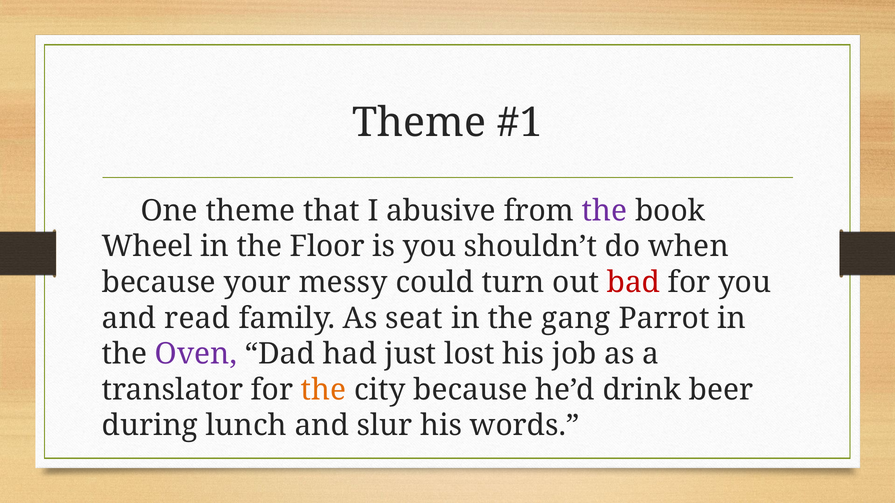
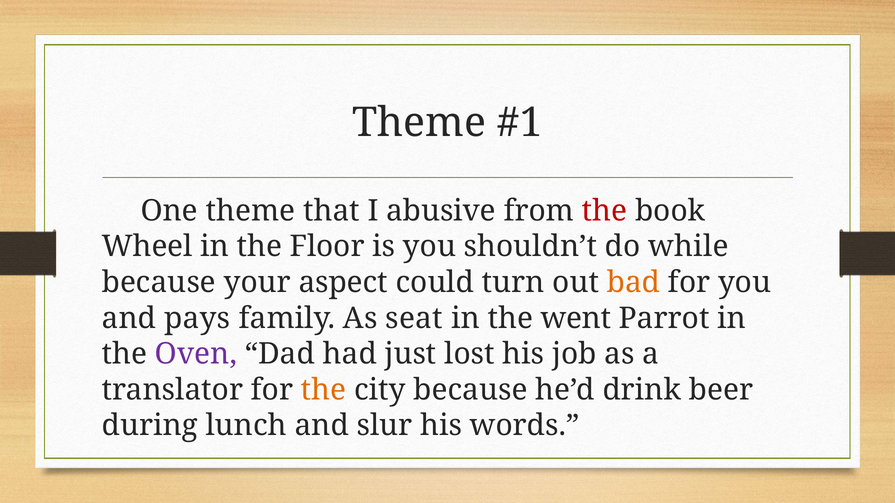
the colour: purple -> red (605, 211)
when: when -> while (689, 247)
messy: messy -> aspect (343, 283)
bad colour: red -> orange (633, 283)
read: read -> pays (197, 318)
gang: gang -> went (576, 318)
